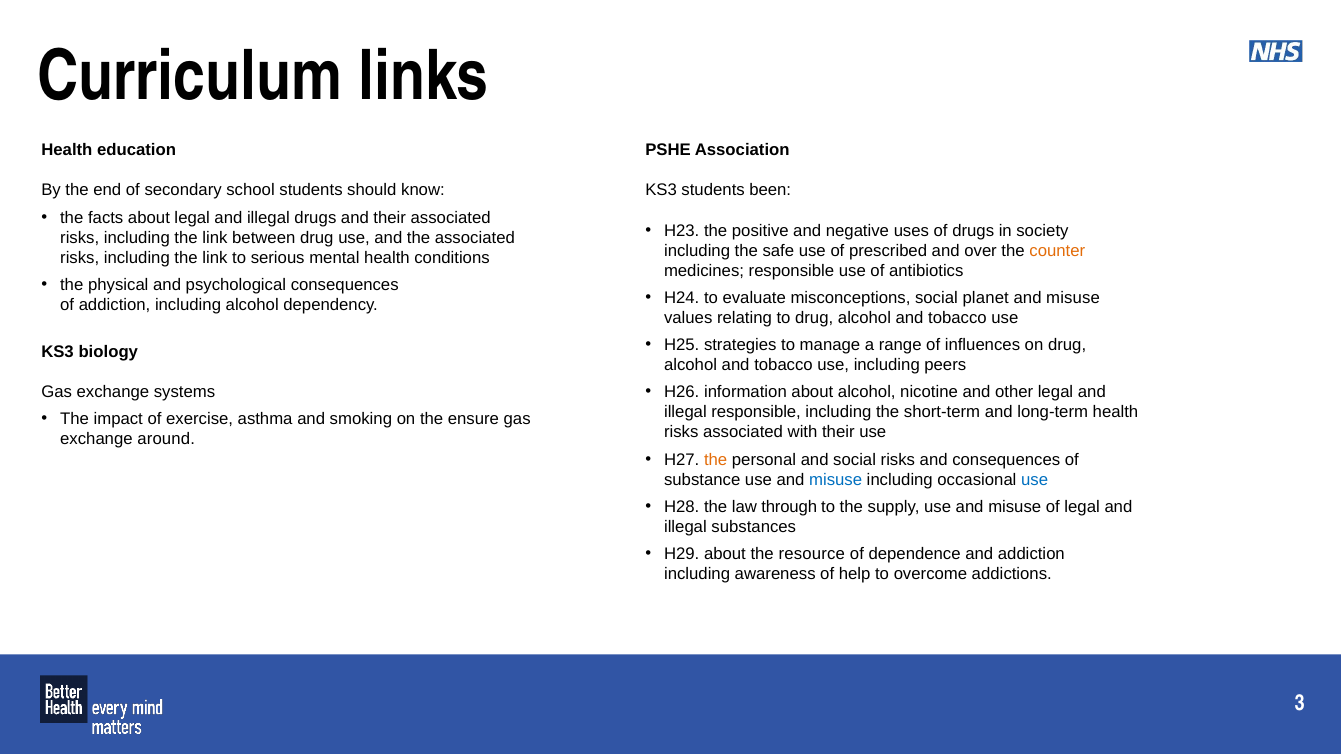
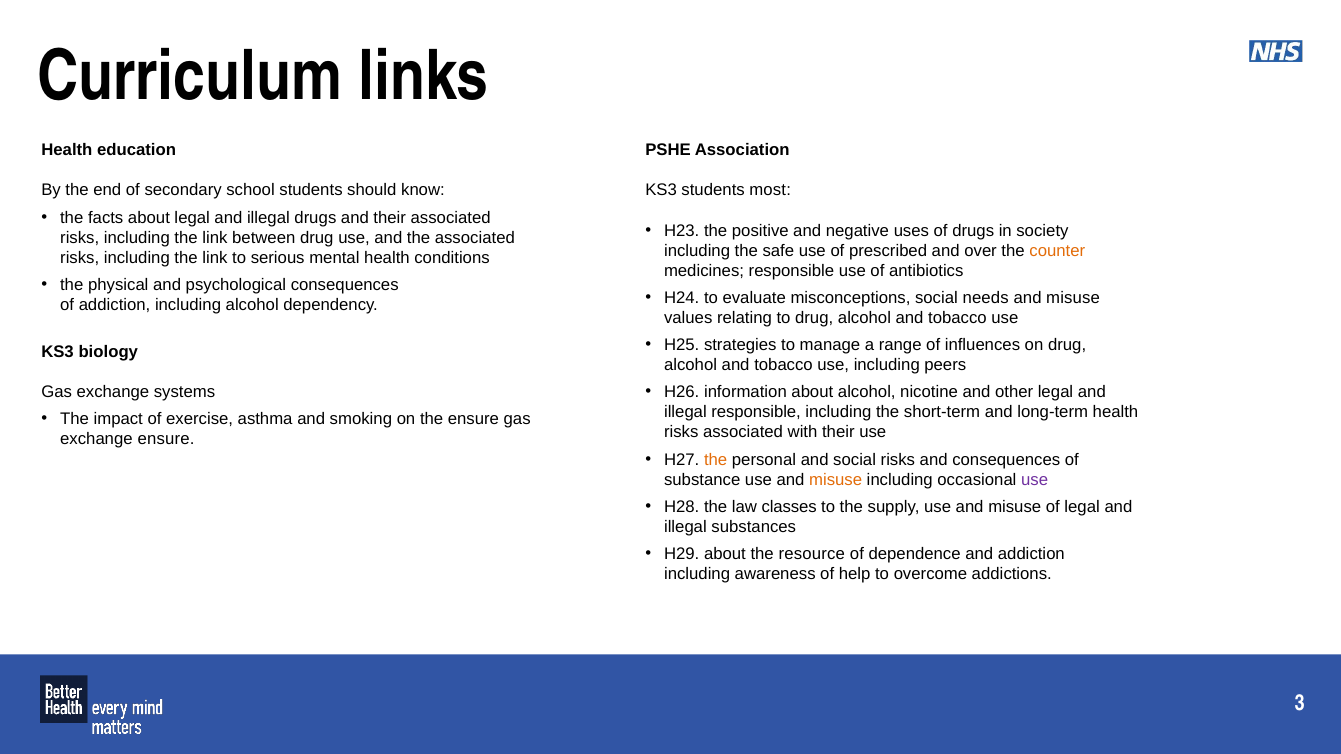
been: been -> most (770, 190)
planet: planet -> needs (986, 298)
exchange around: around -> ensure (166, 440)
misuse colour: blue -> orange (836, 480)
use colour: blue -> purple (1035, 480)
through: through -> classes (789, 507)
